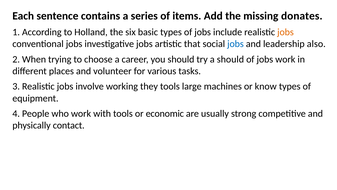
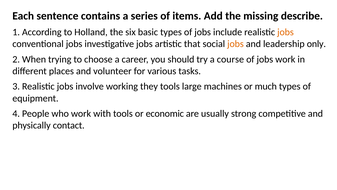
donates: donates -> describe (302, 16)
jobs colour: blue -> orange (235, 44)
also: also -> only (316, 44)
a should: should -> course (230, 59)
know: know -> much (266, 86)
